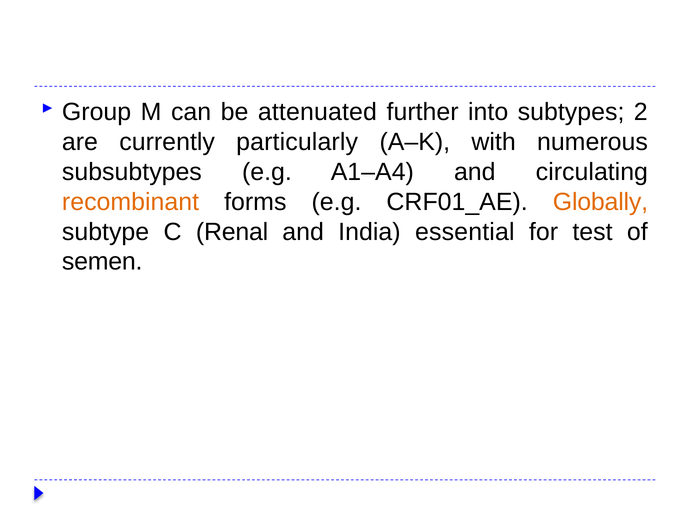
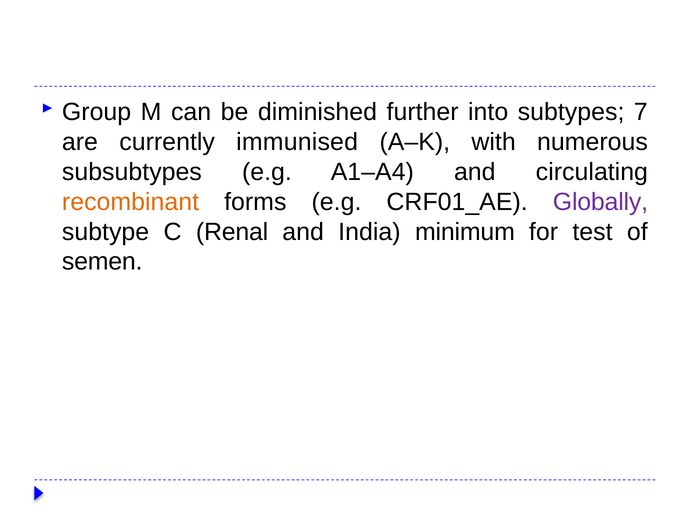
attenuated: attenuated -> diminished (317, 112)
2: 2 -> 7 (641, 112)
particularly: particularly -> immunised (297, 142)
Globally colour: orange -> purple (600, 202)
essential: essential -> minimum (465, 232)
